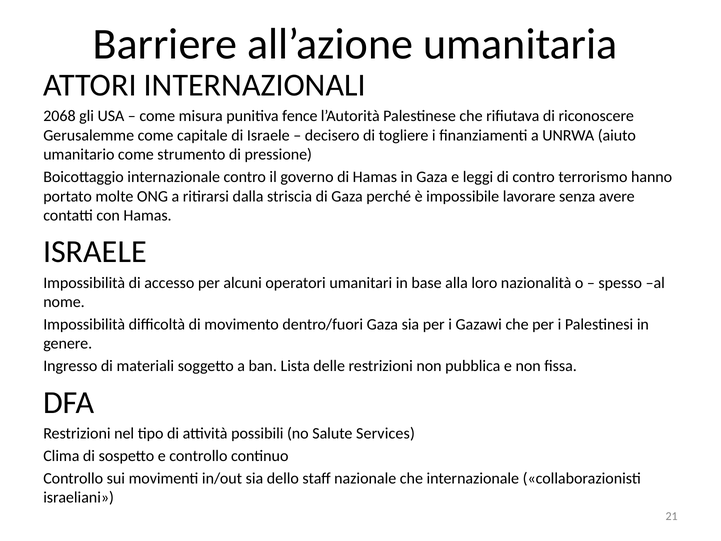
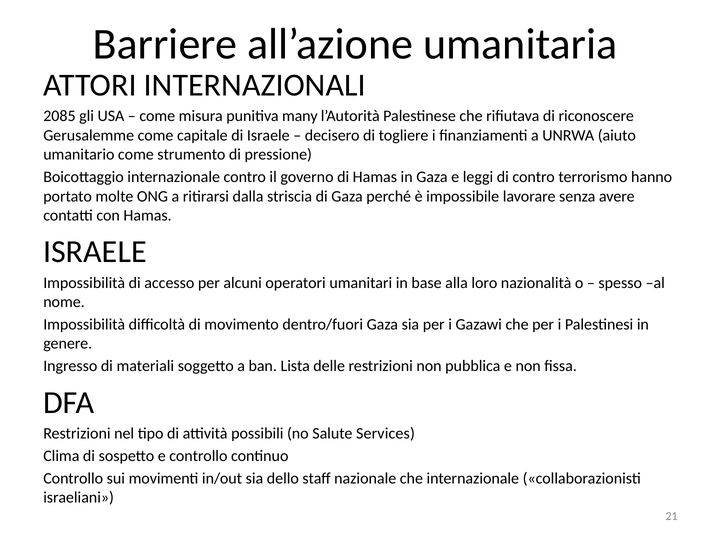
2068: 2068 -> 2085 (59, 116)
fence: fence -> many (300, 116)
